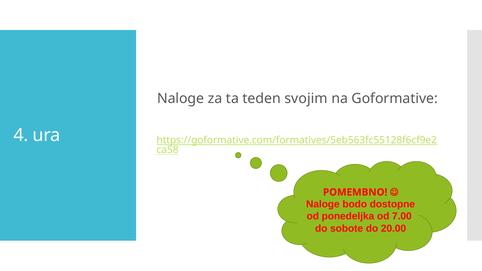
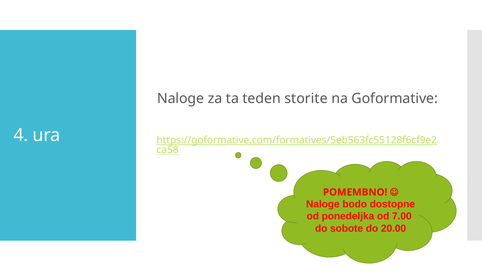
svojim: svojim -> storite (306, 99)
